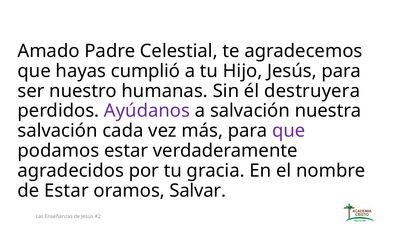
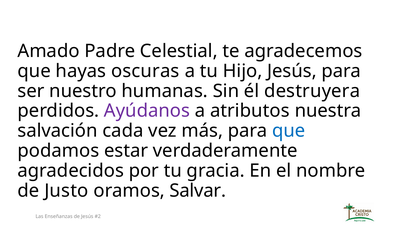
cumplió: cumplió -> oscuras (145, 71)
a salvación: salvación -> atributos (250, 111)
que colour: purple -> blue (289, 131)
de Estar: Estar -> Justo (66, 191)
